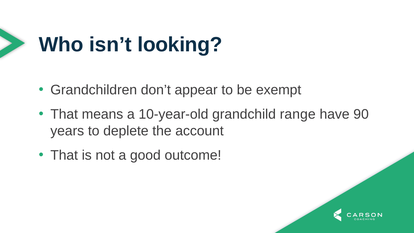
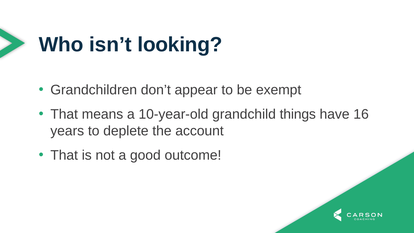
range: range -> things (298, 114)
90: 90 -> 16 (361, 114)
